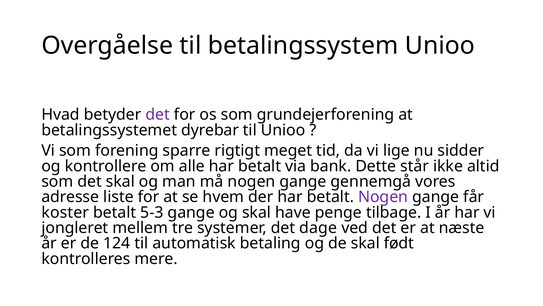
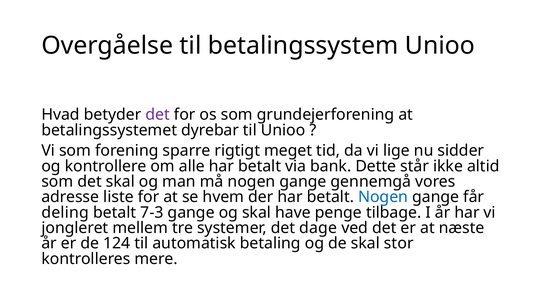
Nogen colour: purple -> blue (383, 197)
koster: koster -> deling (65, 212)
5-3: 5-3 -> 7-3 (152, 212)
født: født -> stor (399, 243)
